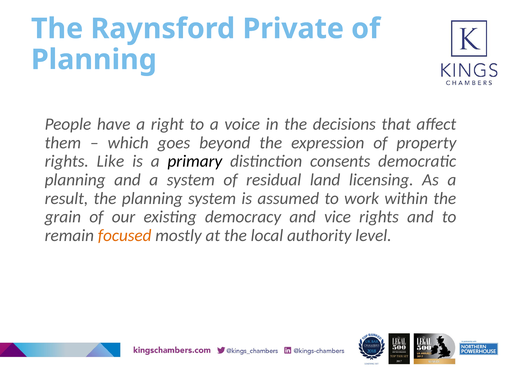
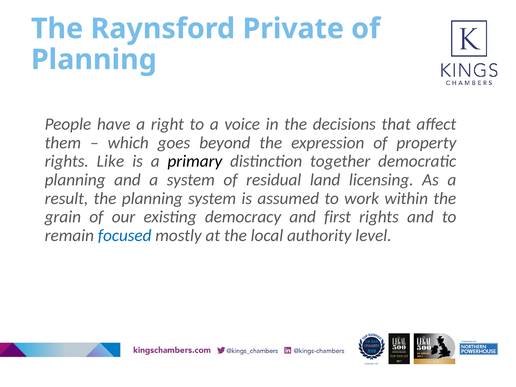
consents: consents -> together (340, 161)
vice: vice -> first (338, 217)
focused colour: orange -> blue (125, 236)
